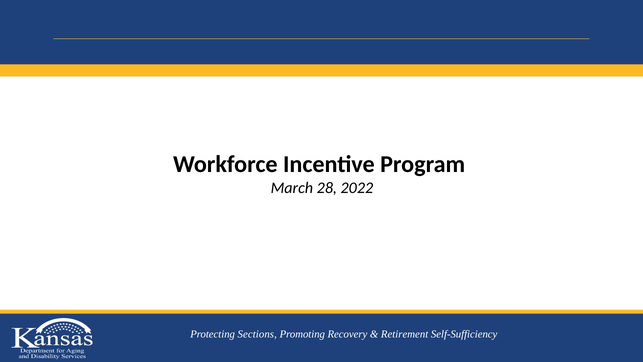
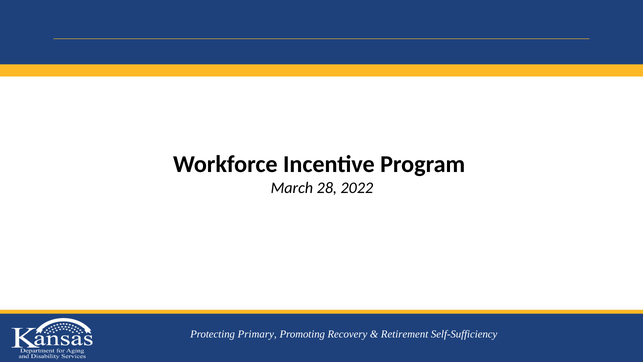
Sections: Sections -> Primary (257, 334)
